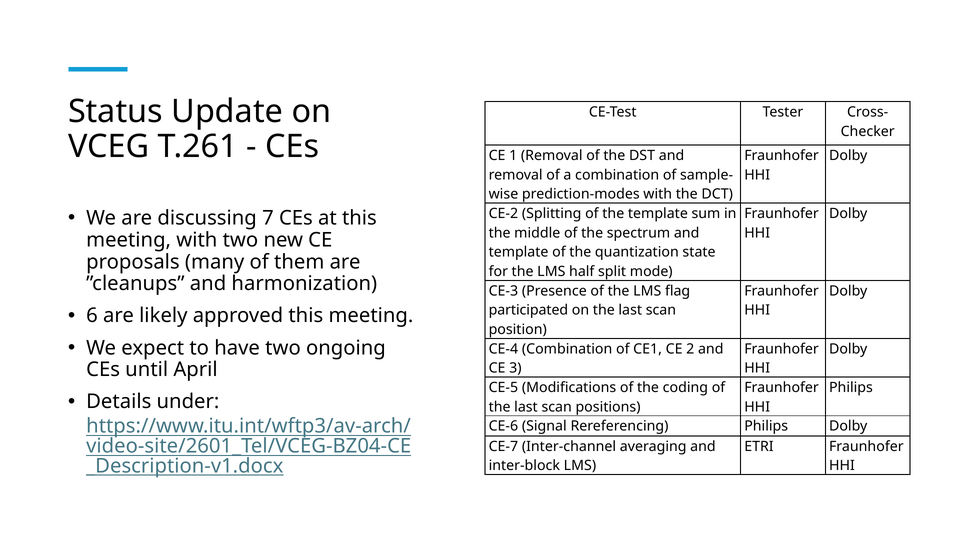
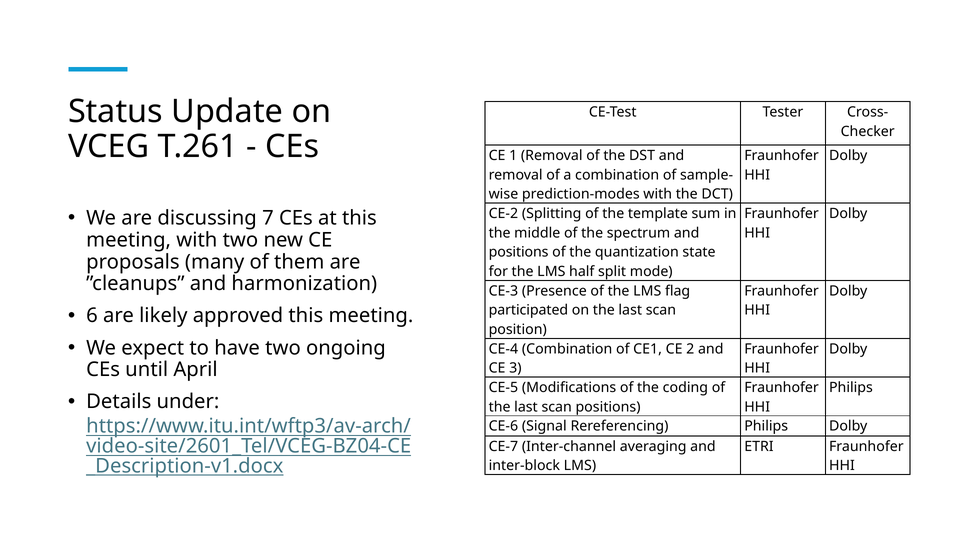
template: template -> positions (519, 252)
